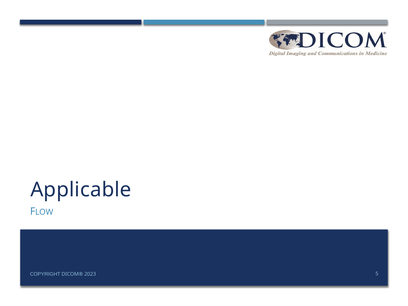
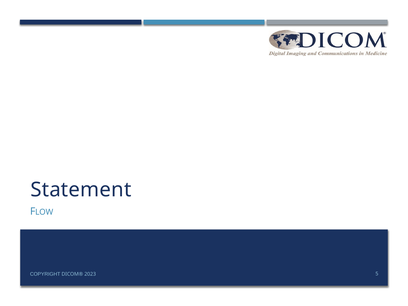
Applicable: Applicable -> Statement (81, 190)
